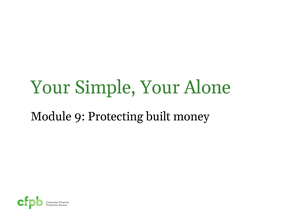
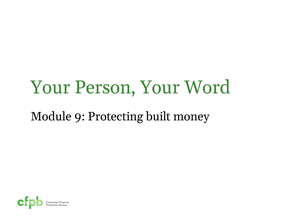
Simple: Simple -> Person (105, 87)
Alone: Alone -> Word (207, 87)
